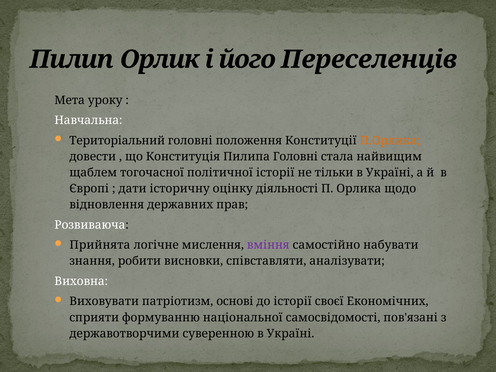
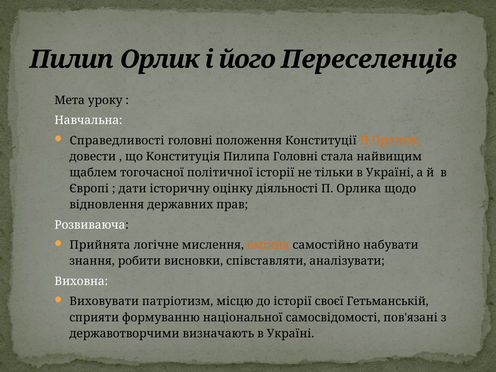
Територіальний: Територіальний -> Справедливості (117, 141)
вміння colour: purple -> orange (268, 245)
основі: основі -> місцю (235, 301)
Економічних: Економічних -> Гетьманській (388, 301)
суверенною: суверенною -> визначають (218, 334)
